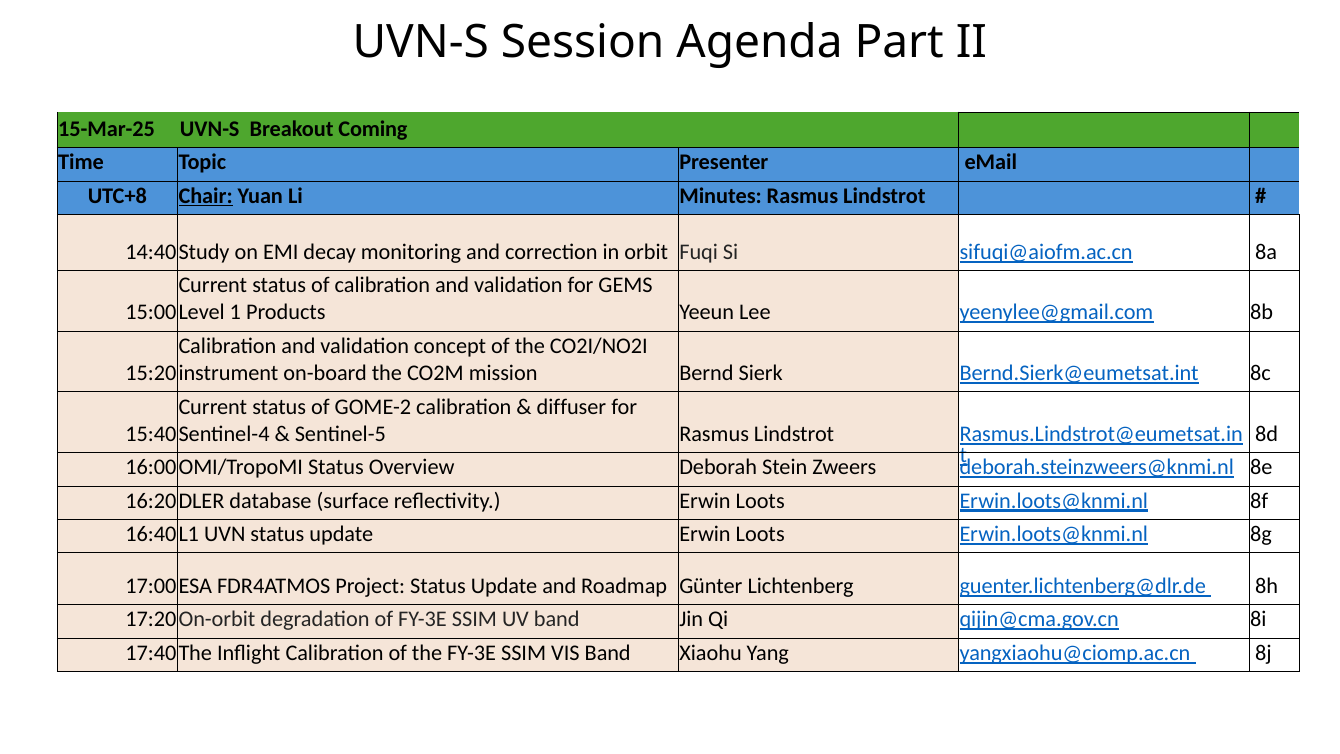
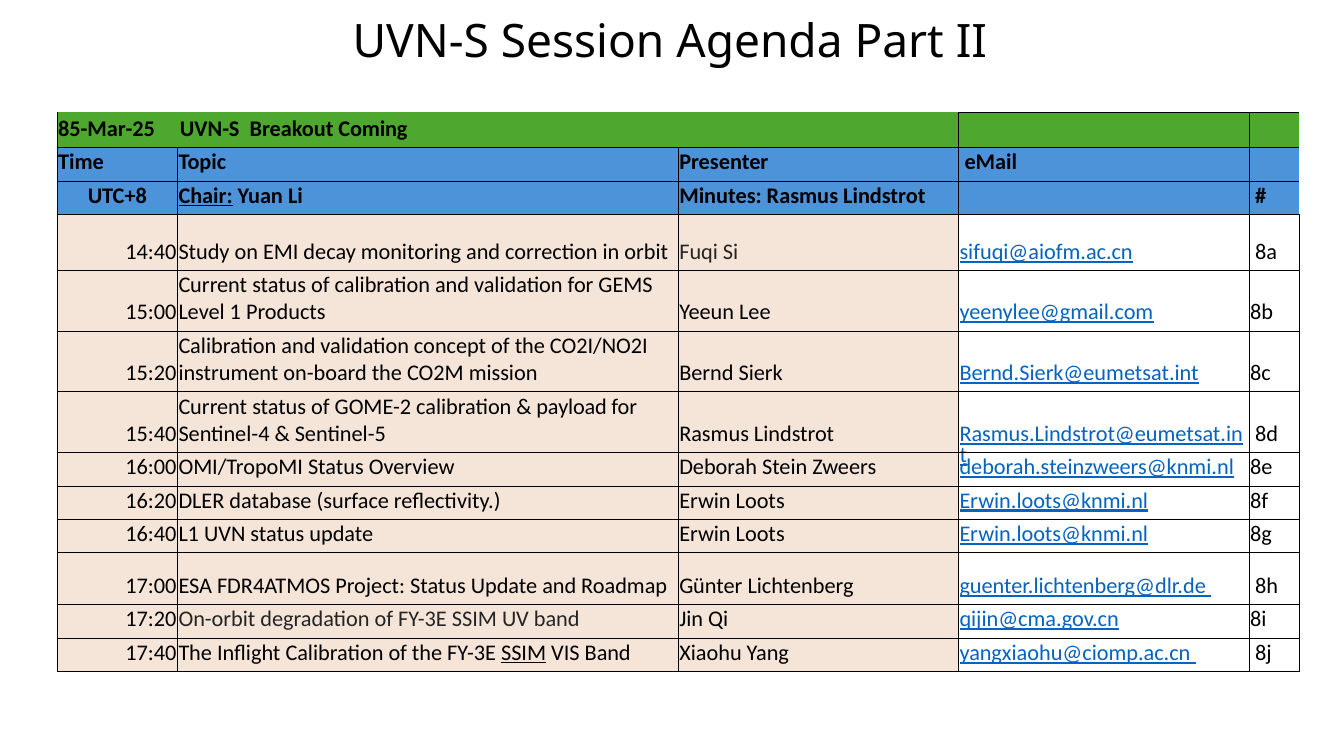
15-Mar-25: 15-Mar-25 -> 85-Mar-25 (107, 129)
diffuser: diffuser -> payload (572, 407)
SSIM underline: none -> present (524, 653)
